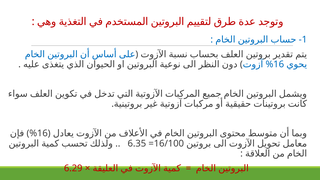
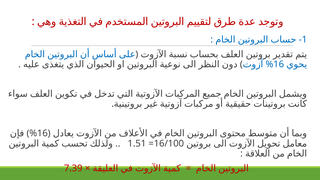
6.35: 6.35 -> 1.51 (137, 143)
6.29: 6.29 -> 7.39 (73, 168)
